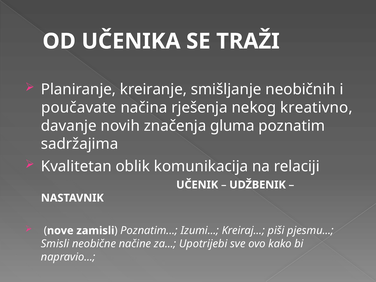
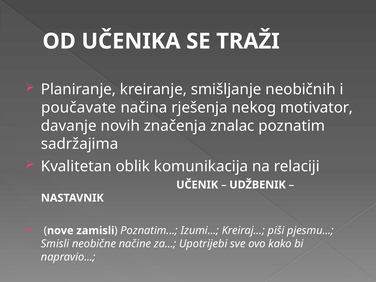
kreativno: kreativno -> motivator (317, 108)
gluma: gluma -> znalac (232, 126)
